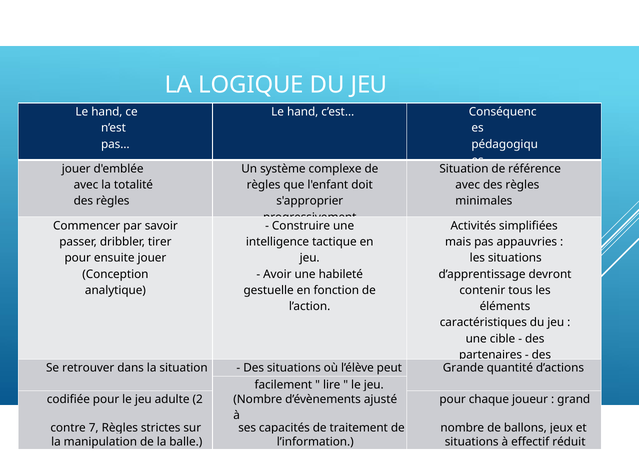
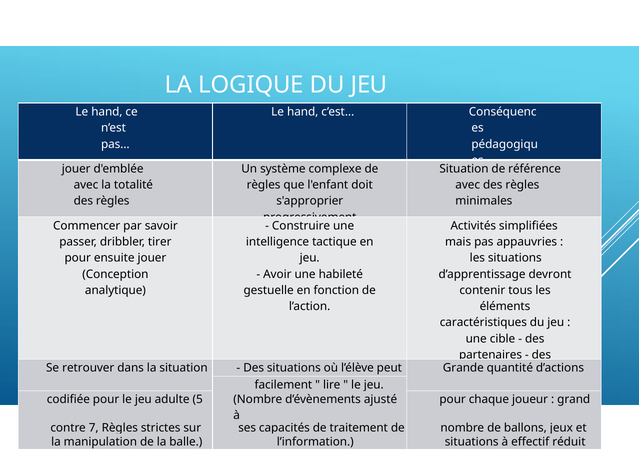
2: 2 -> 5 (198, 400)
